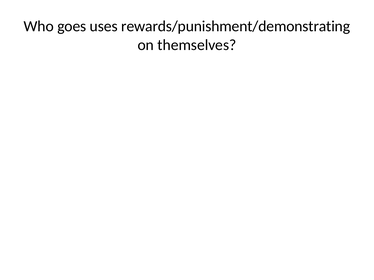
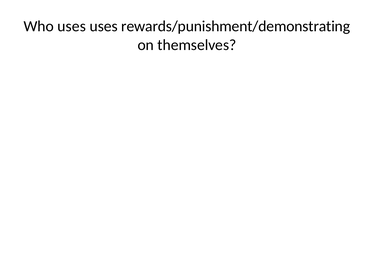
Who goes: goes -> uses (72, 26)
